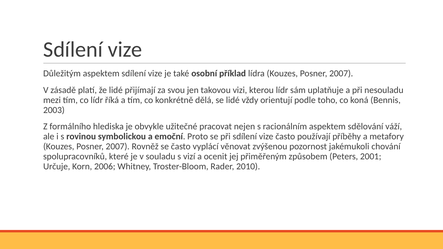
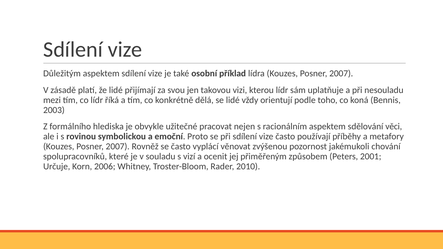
váží: váží -> věci (394, 127)
